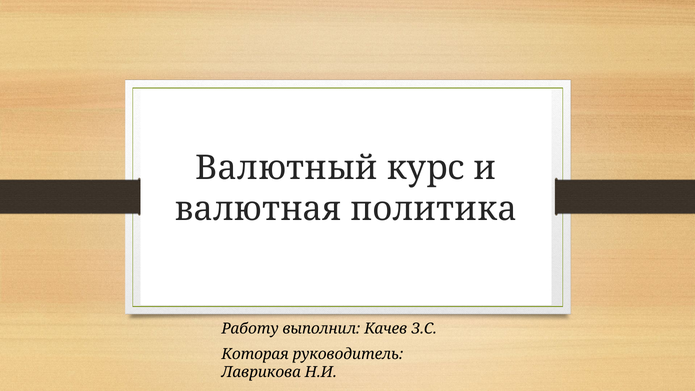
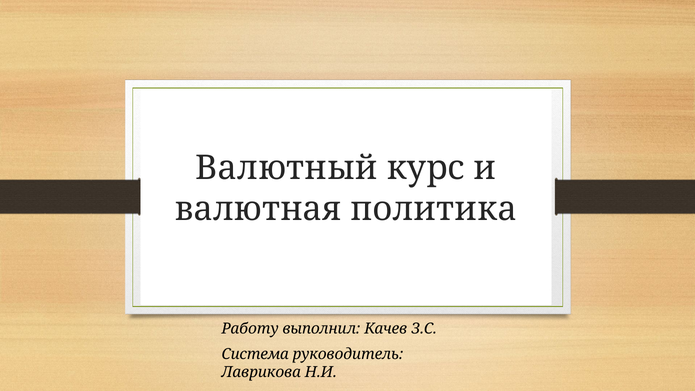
Которая: Которая -> Система (255, 354)
